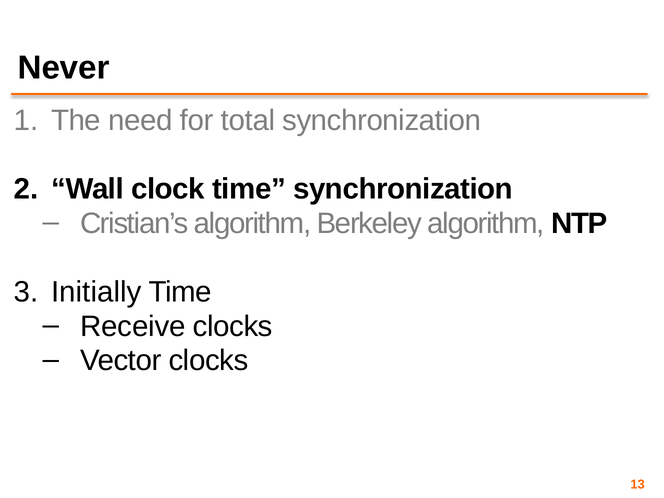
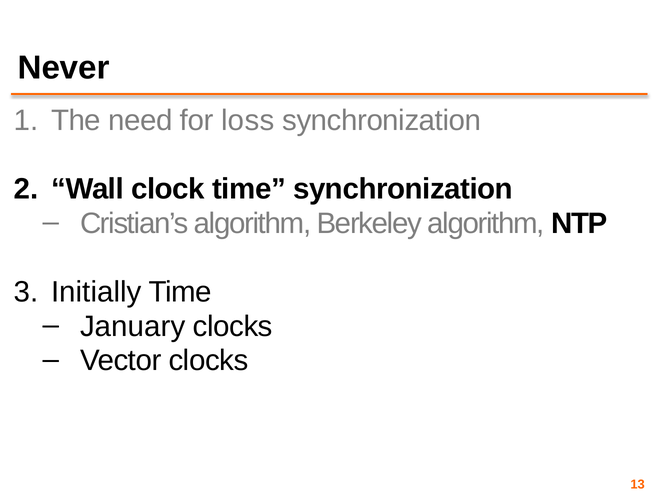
total: total -> loss (248, 121)
Receive: Receive -> January (133, 326)
